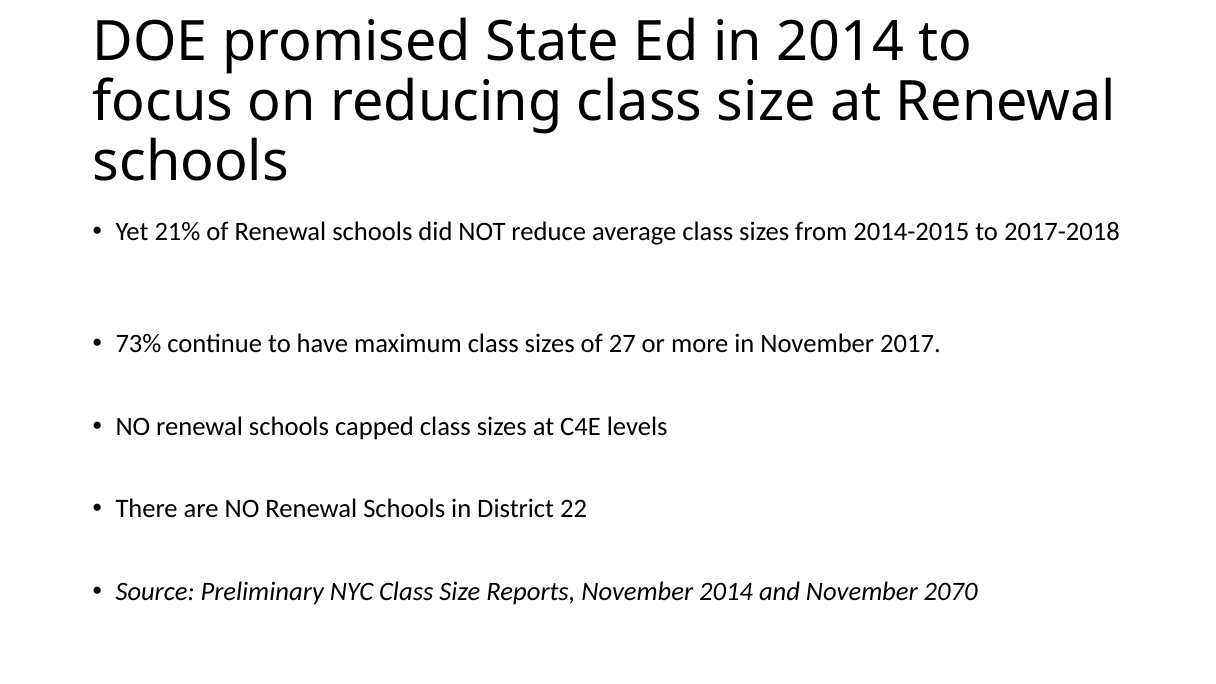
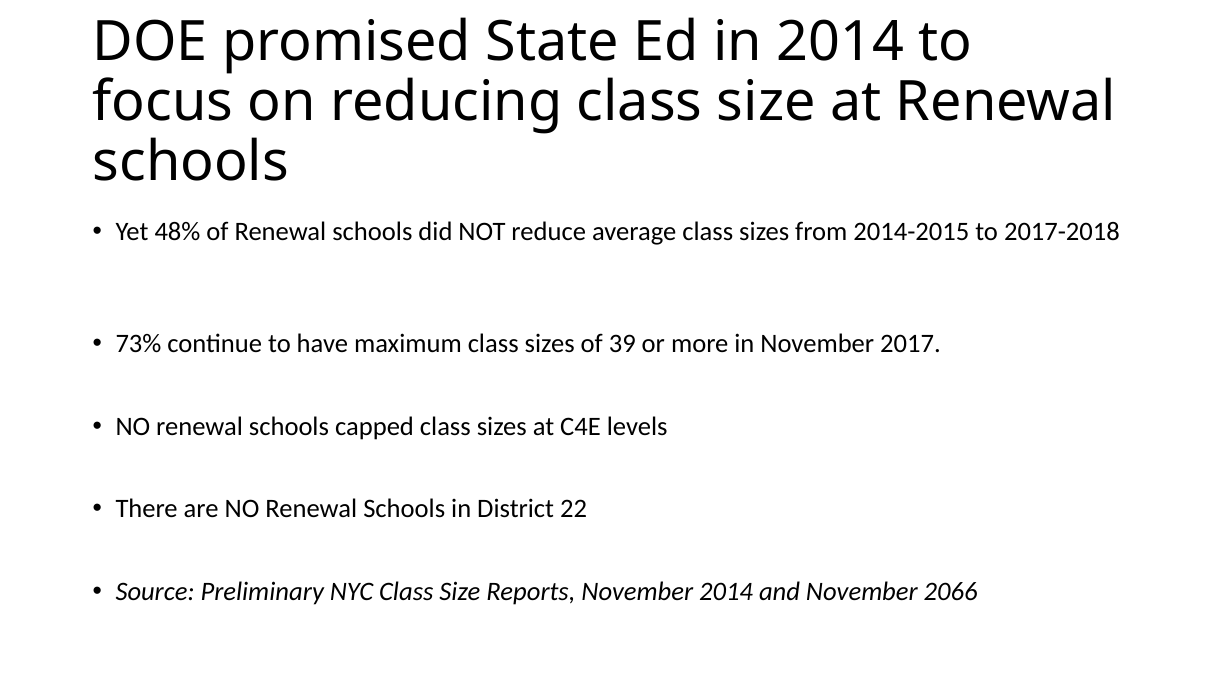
21%: 21% -> 48% (177, 232)
27: 27 -> 39 (622, 343)
2070: 2070 -> 2066 (951, 592)
